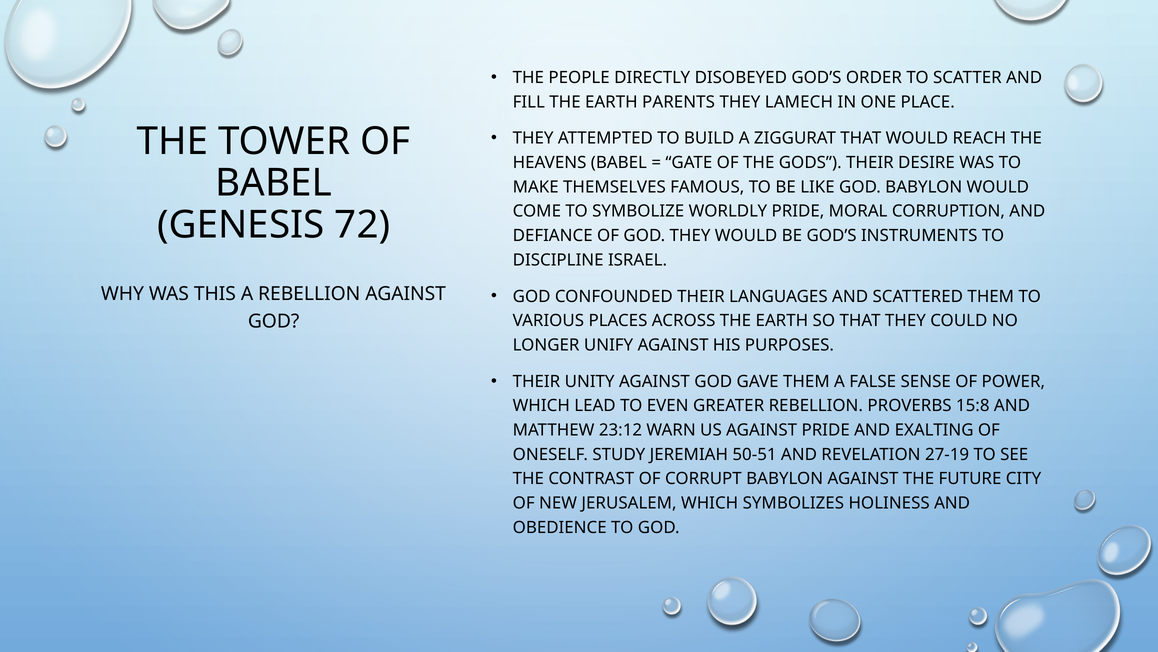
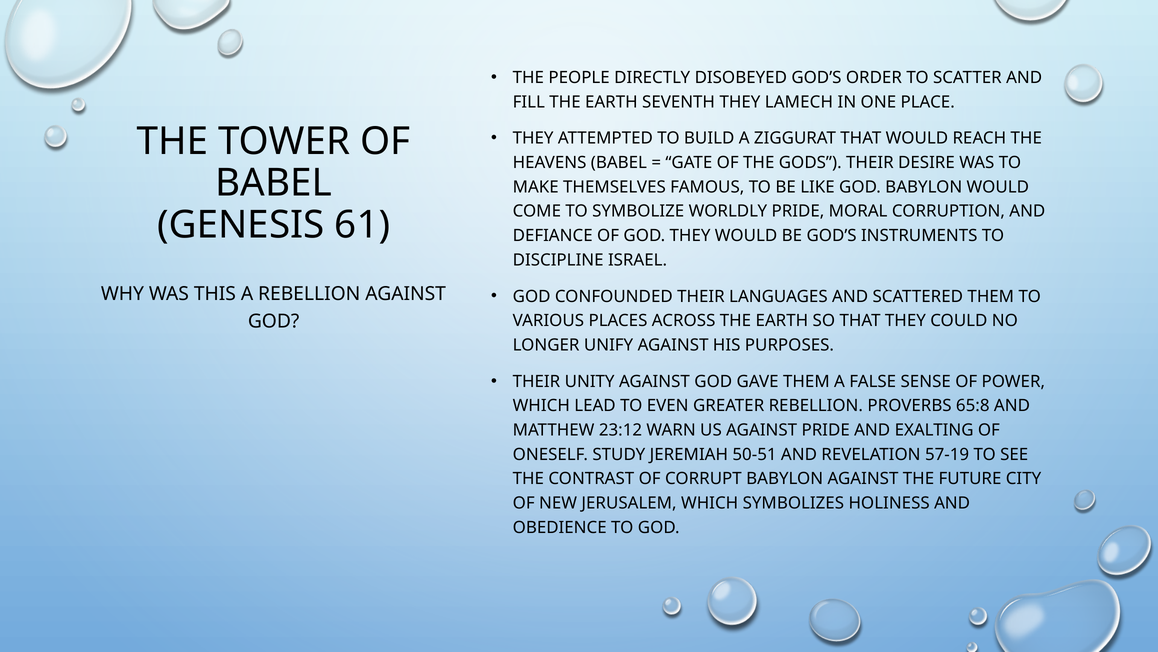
PARENTS: PARENTS -> SEVENTH (679, 102)
72: 72 -> 61 (362, 225)
15:8: 15:8 -> 65:8 (973, 406)
27-19: 27-19 -> 57-19 (947, 454)
